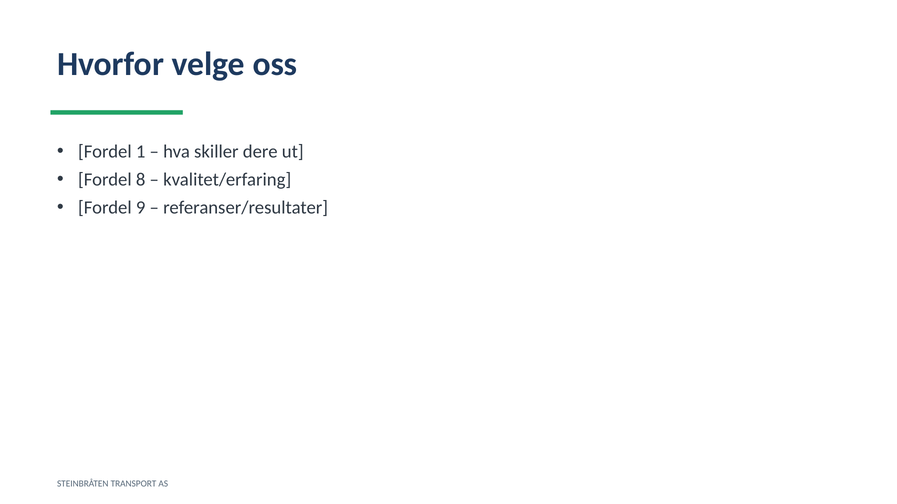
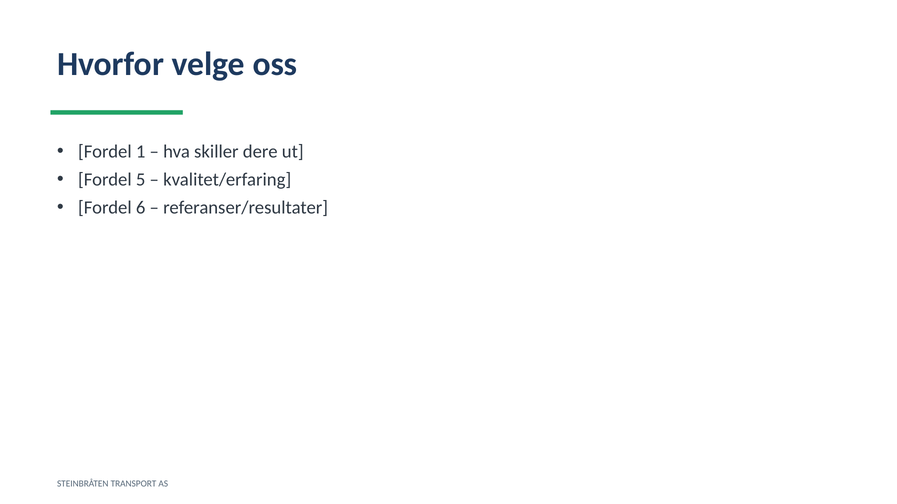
8: 8 -> 5 (141, 180)
9: 9 -> 6 (141, 208)
